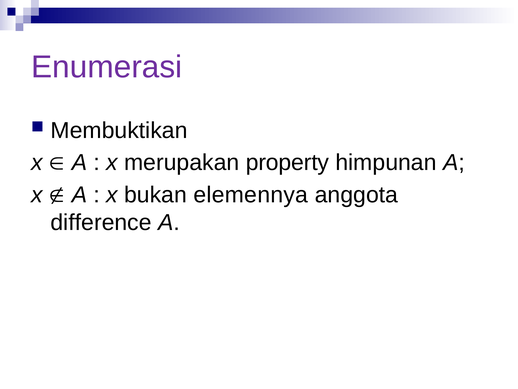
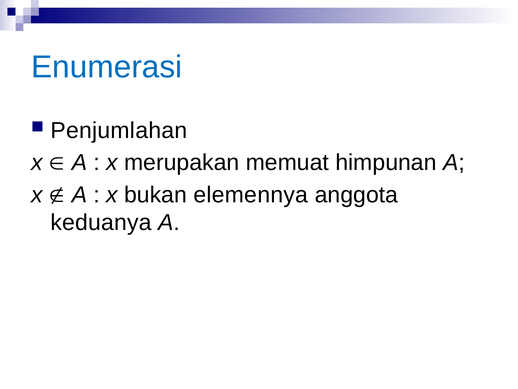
Enumerasi colour: purple -> blue (107, 67)
Membuktikan: Membuktikan -> Penjumlahan (119, 130)
property: property -> memuat (287, 162)
difference: difference -> keduanya (101, 222)
